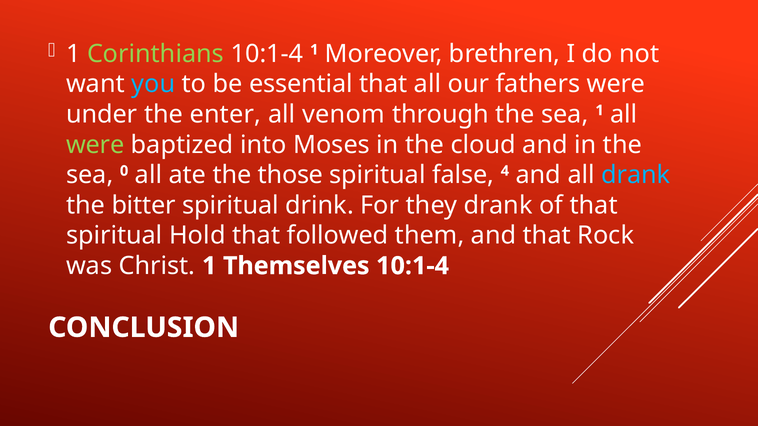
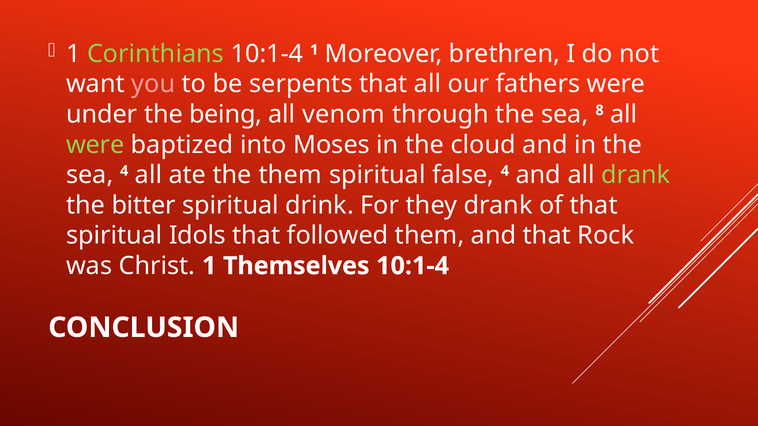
you colour: light blue -> pink (153, 84)
essential: essential -> serpents (301, 84)
enter: enter -> being (226, 114)
sea 1: 1 -> 8 (600, 110)
sea 0: 0 -> 4 (124, 171)
the those: those -> them (290, 175)
drank colour: light blue -> light green (636, 175)
Hold: Hold -> Idols (198, 236)
